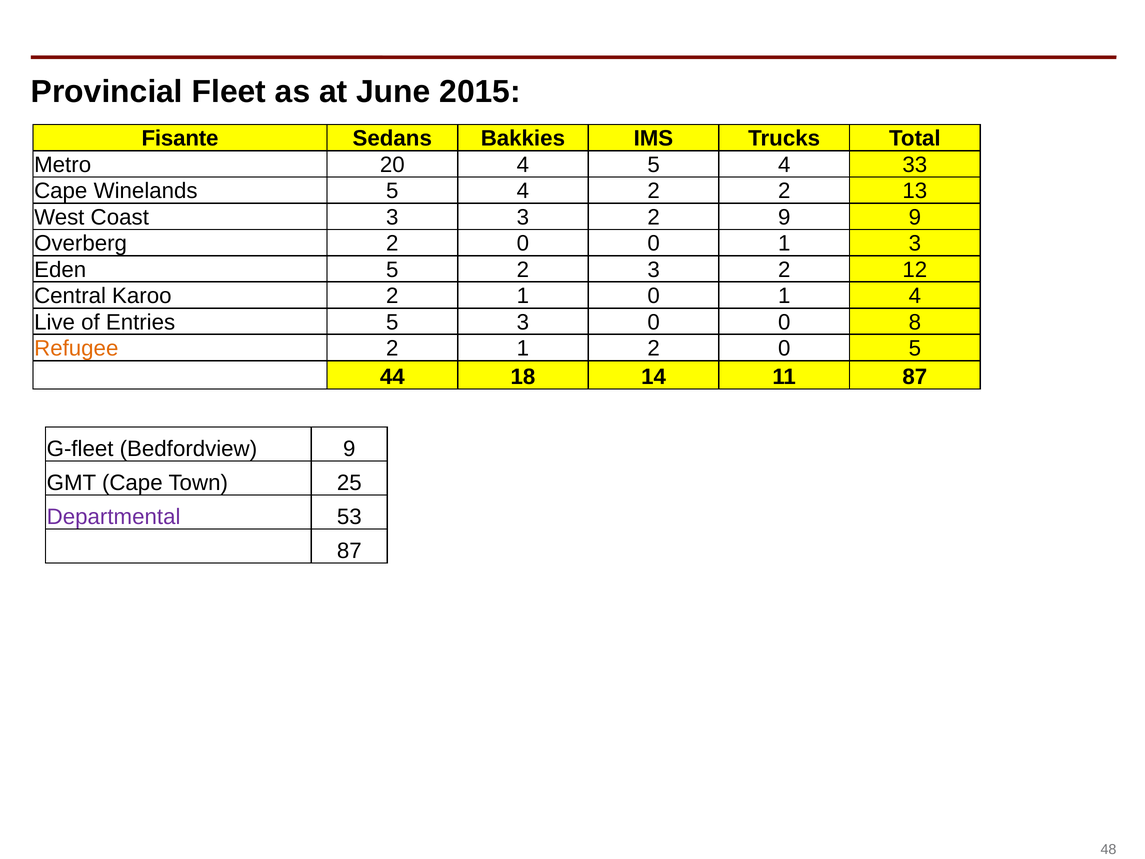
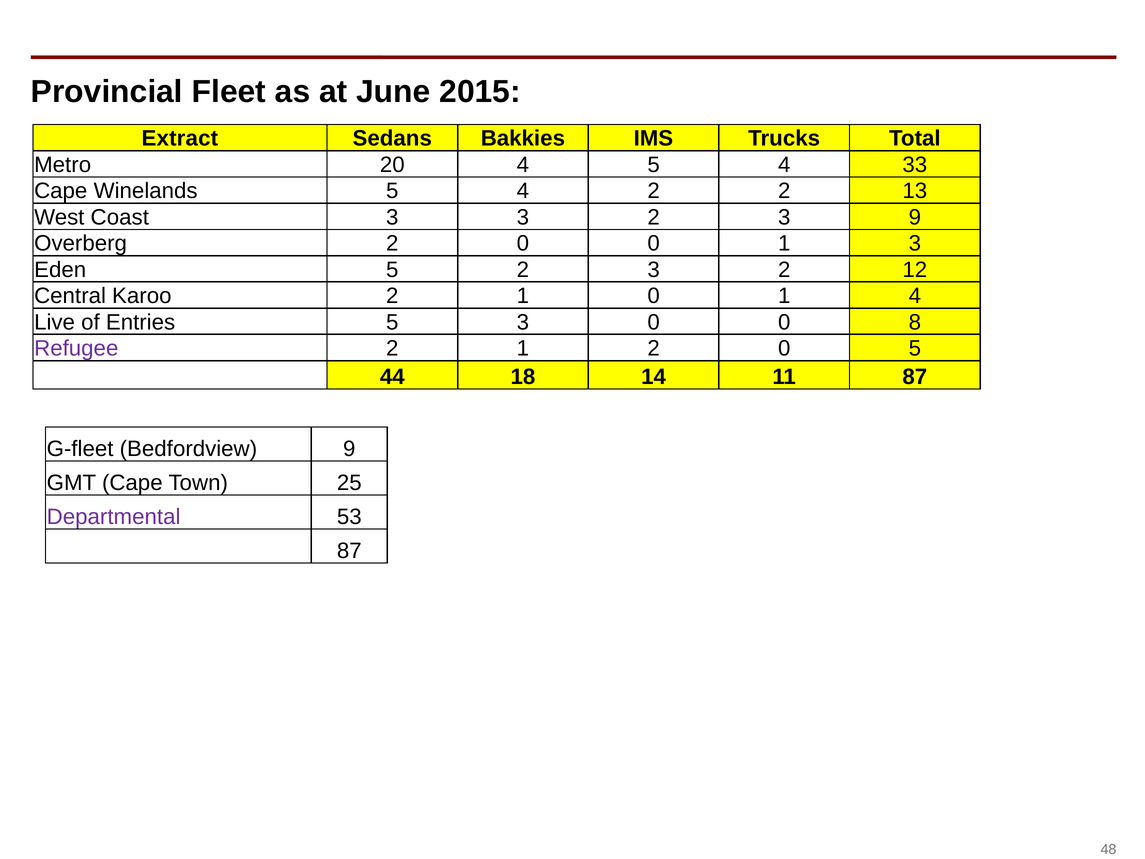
Fisante: Fisante -> Extract (180, 139)
3 2 9: 9 -> 3 (784, 217)
Refugee colour: orange -> purple (76, 348)
